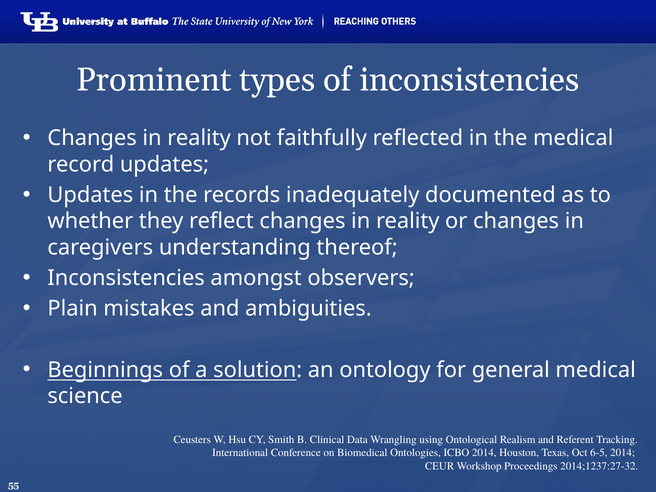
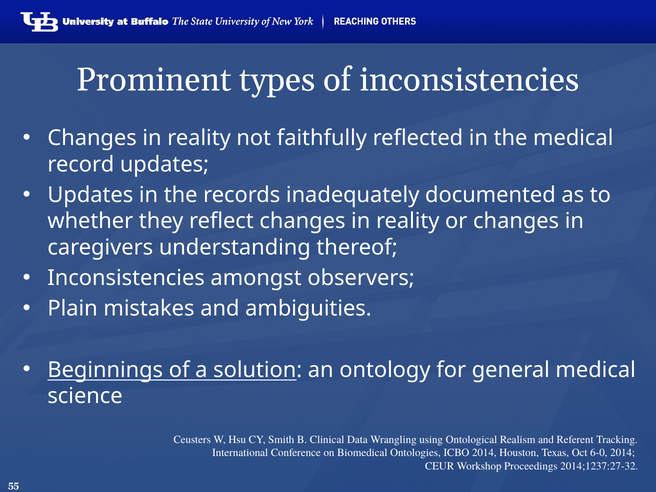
6-5: 6-5 -> 6-0 (599, 453)
